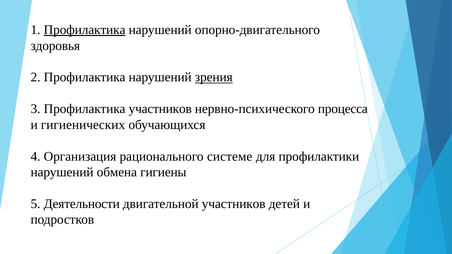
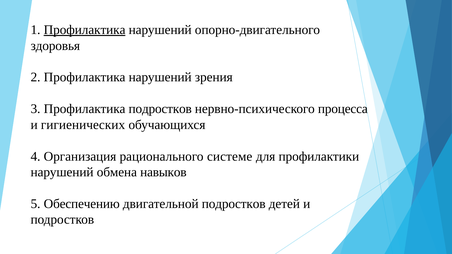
зрения underline: present -> none (214, 77)
Профилактика участников: участников -> подростков (160, 109)
гигиены: гигиены -> навыков (163, 172)
Деятельности: Деятельности -> Обеспечению (82, 204)
двигательной участников: участников -> подростков (234, 204)
